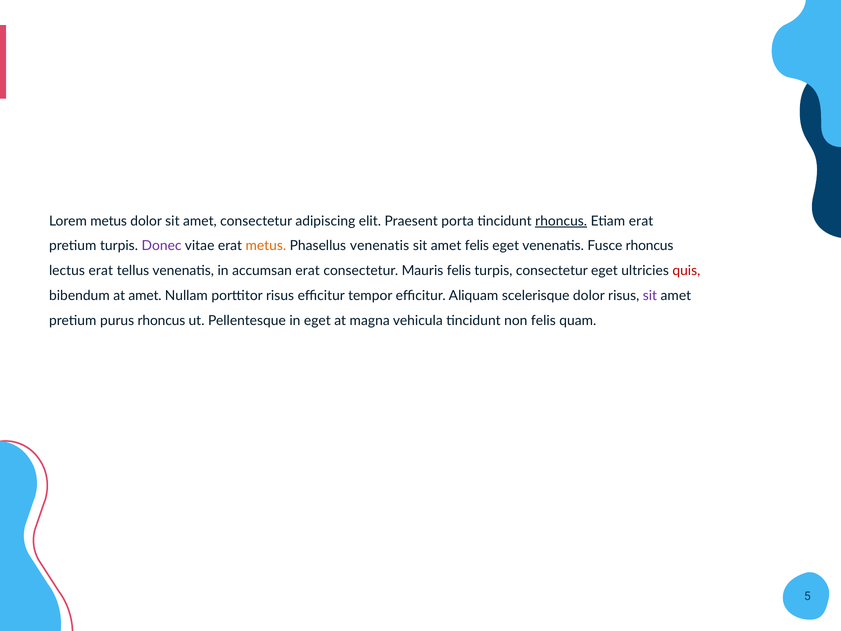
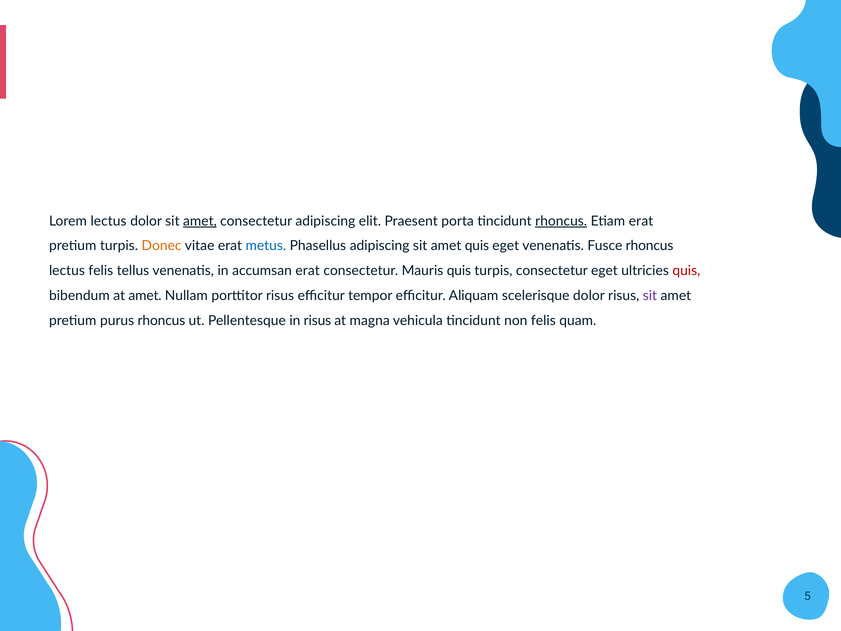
Lorem metus: metus -> lectus (109, 221)
amet underline: none -> present (200, 221)
Donec colour: purple -> orange (162, 246)
metus colour: orange -> blue (266, 246)
Phasellus venenatis: venenatis -> adipiscing (380, 246)
amet felis: felis -> quis (477, 246)
lectus erat: erat -> felis (101, 271)
Mauris felis: felis -> quis (459, 271)
in eget: eget -> risus (317, 320)
